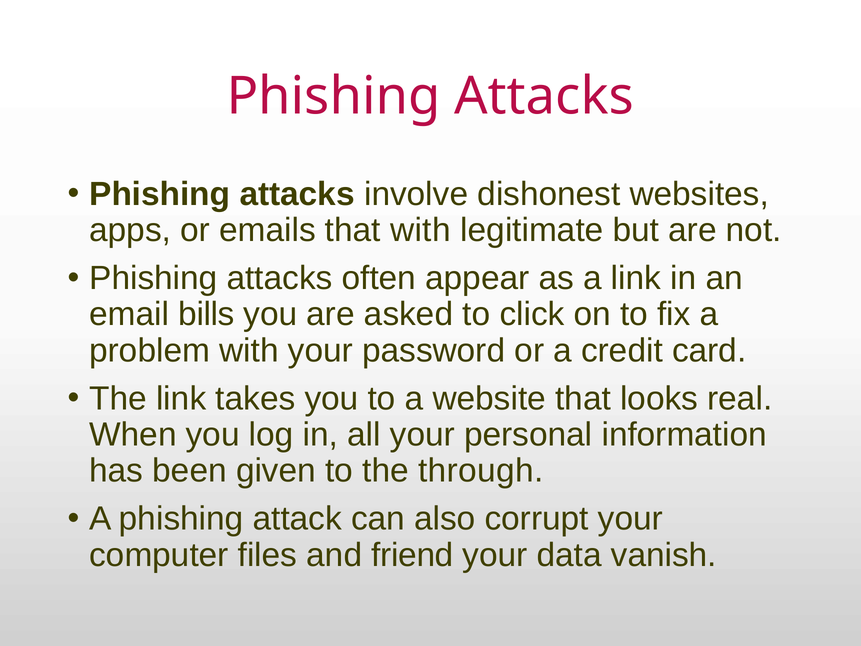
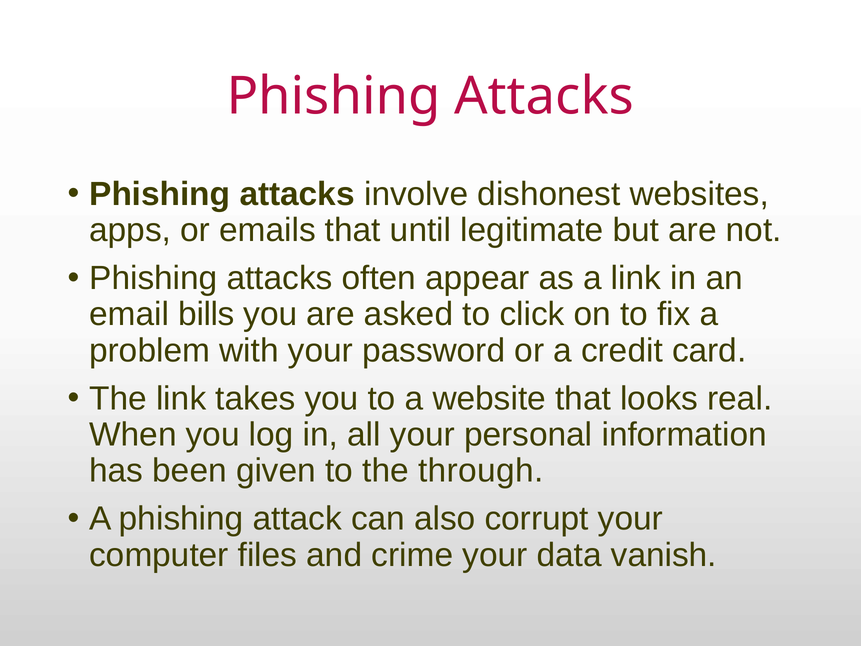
that with: with -> until (421, 230)
friend: friend -> crime (412, 555)
